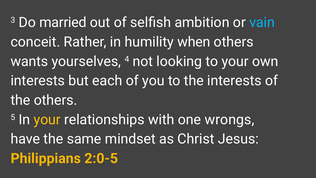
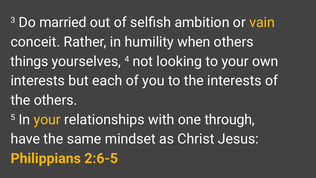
vain colour: light blue -> yellow (262, 23)
wants: wants -> things (29, 61)
wrongs: wrongs -> through (230, 119)
2:0-5: 2:0-5 -> 2:6-5 (101, 158)
